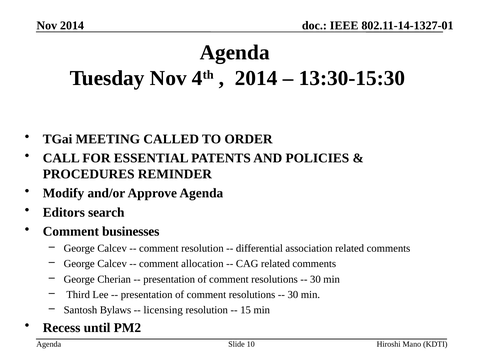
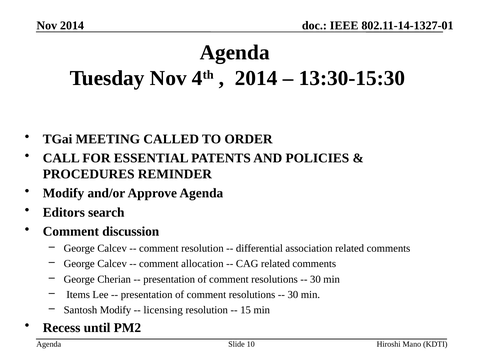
businesses: businesses -> discussion (131, 232)
Third: Third -> Items (78, 295)
Santosh Bylaws: Bylaws -> Modify (116, 310)
